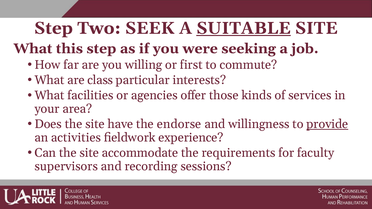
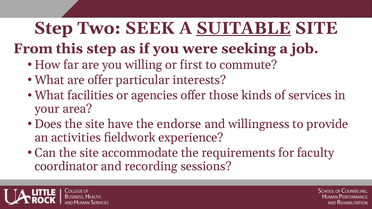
What: What -> From (33, 49)
are class: class -> offer (100, 80)
provide underline: present -> none (327, 124)
supervisors: supervisors -> coordinator (66, 166)
